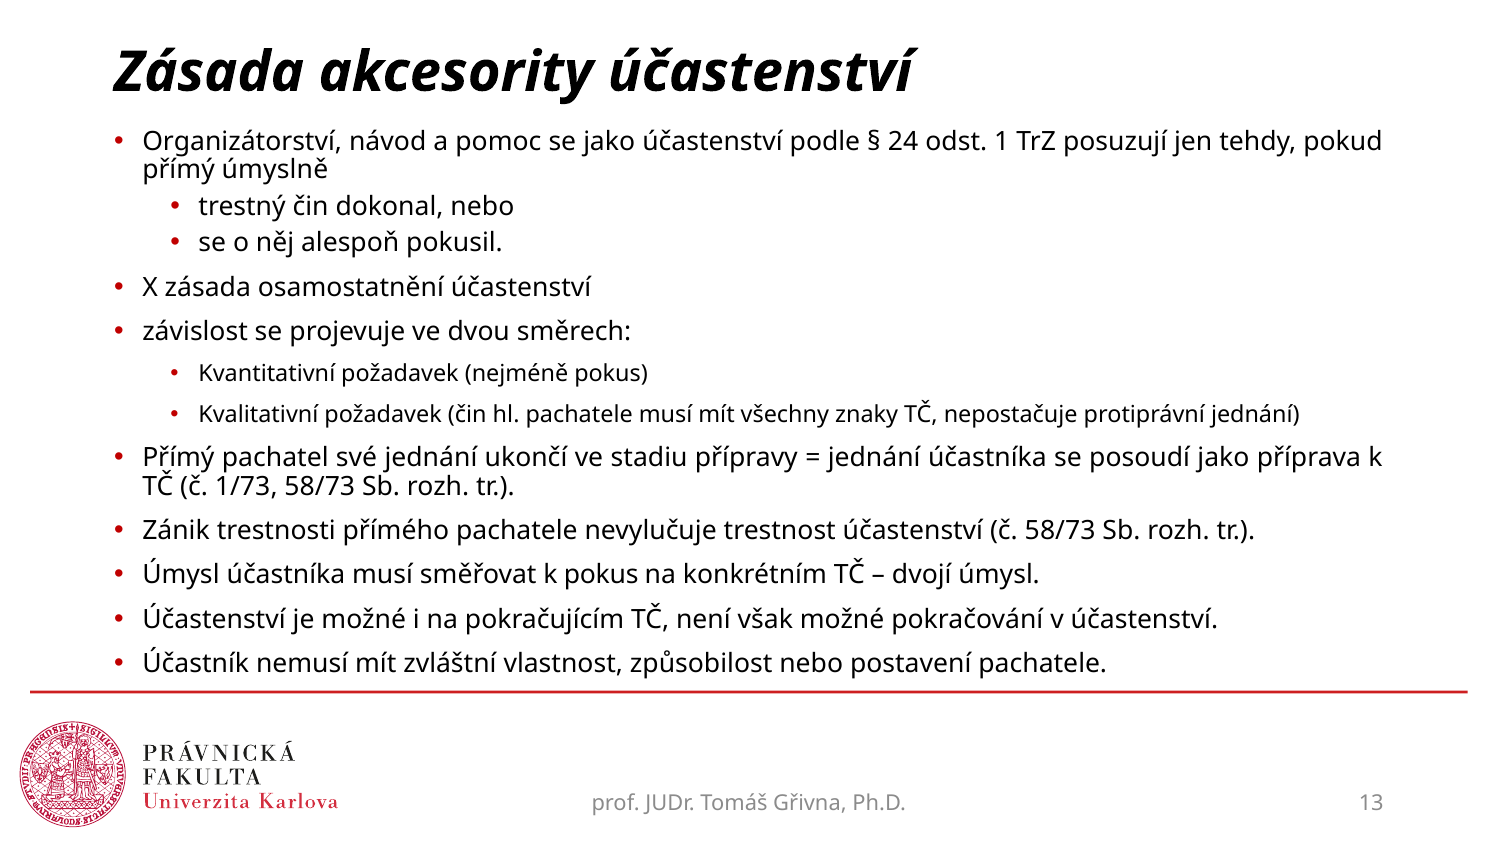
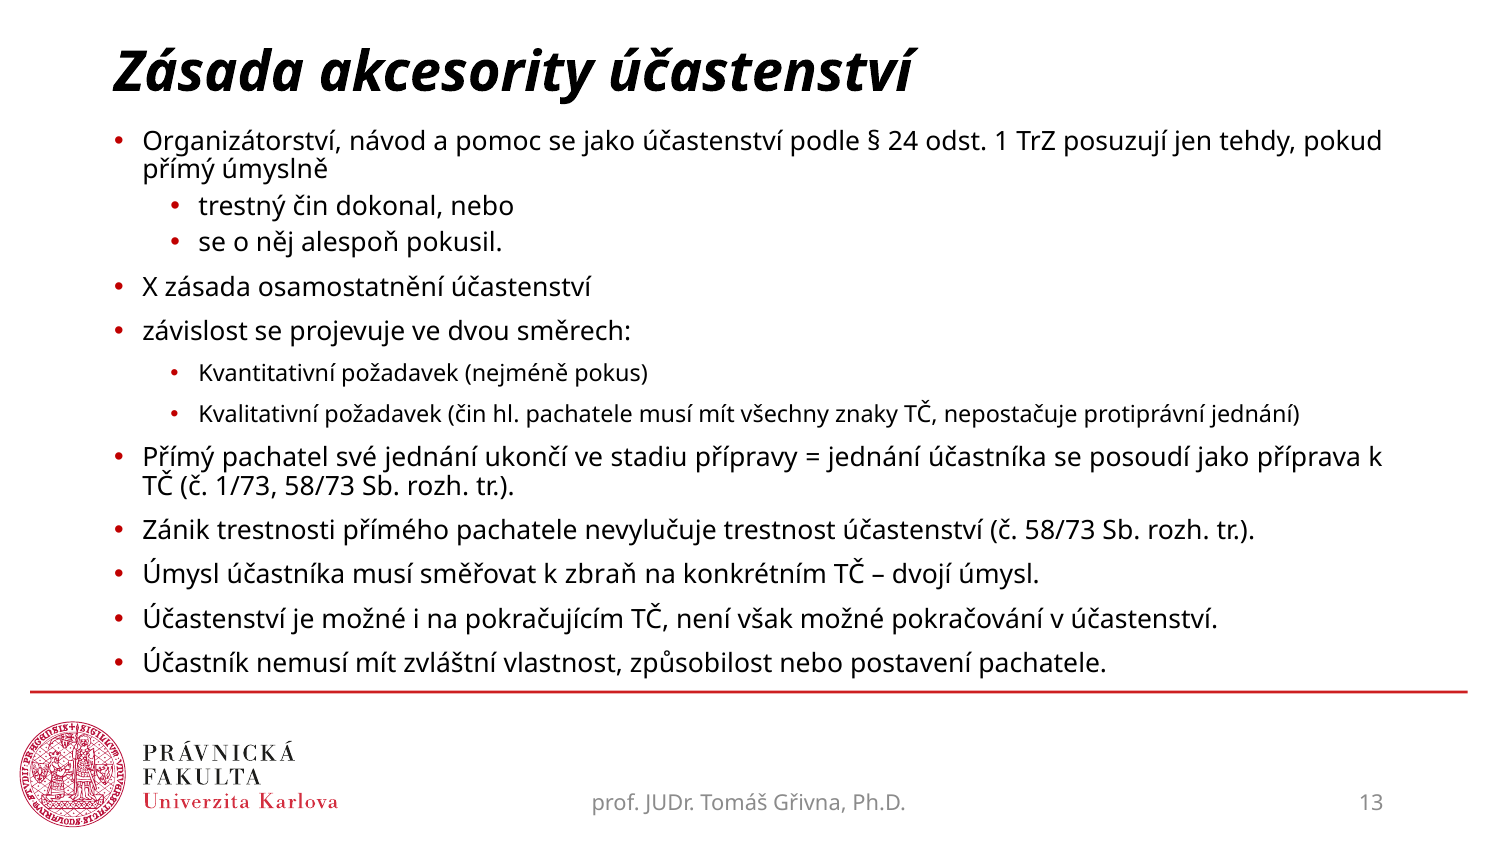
k pokus: pokus -> zbraň (601, 575)
